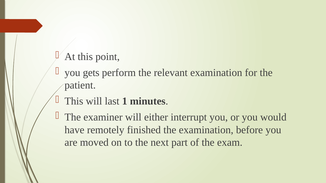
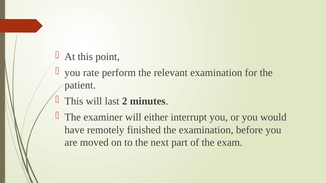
gets: gets -> rate (91, 73)
1: 1 -> 2 (125, 101)
